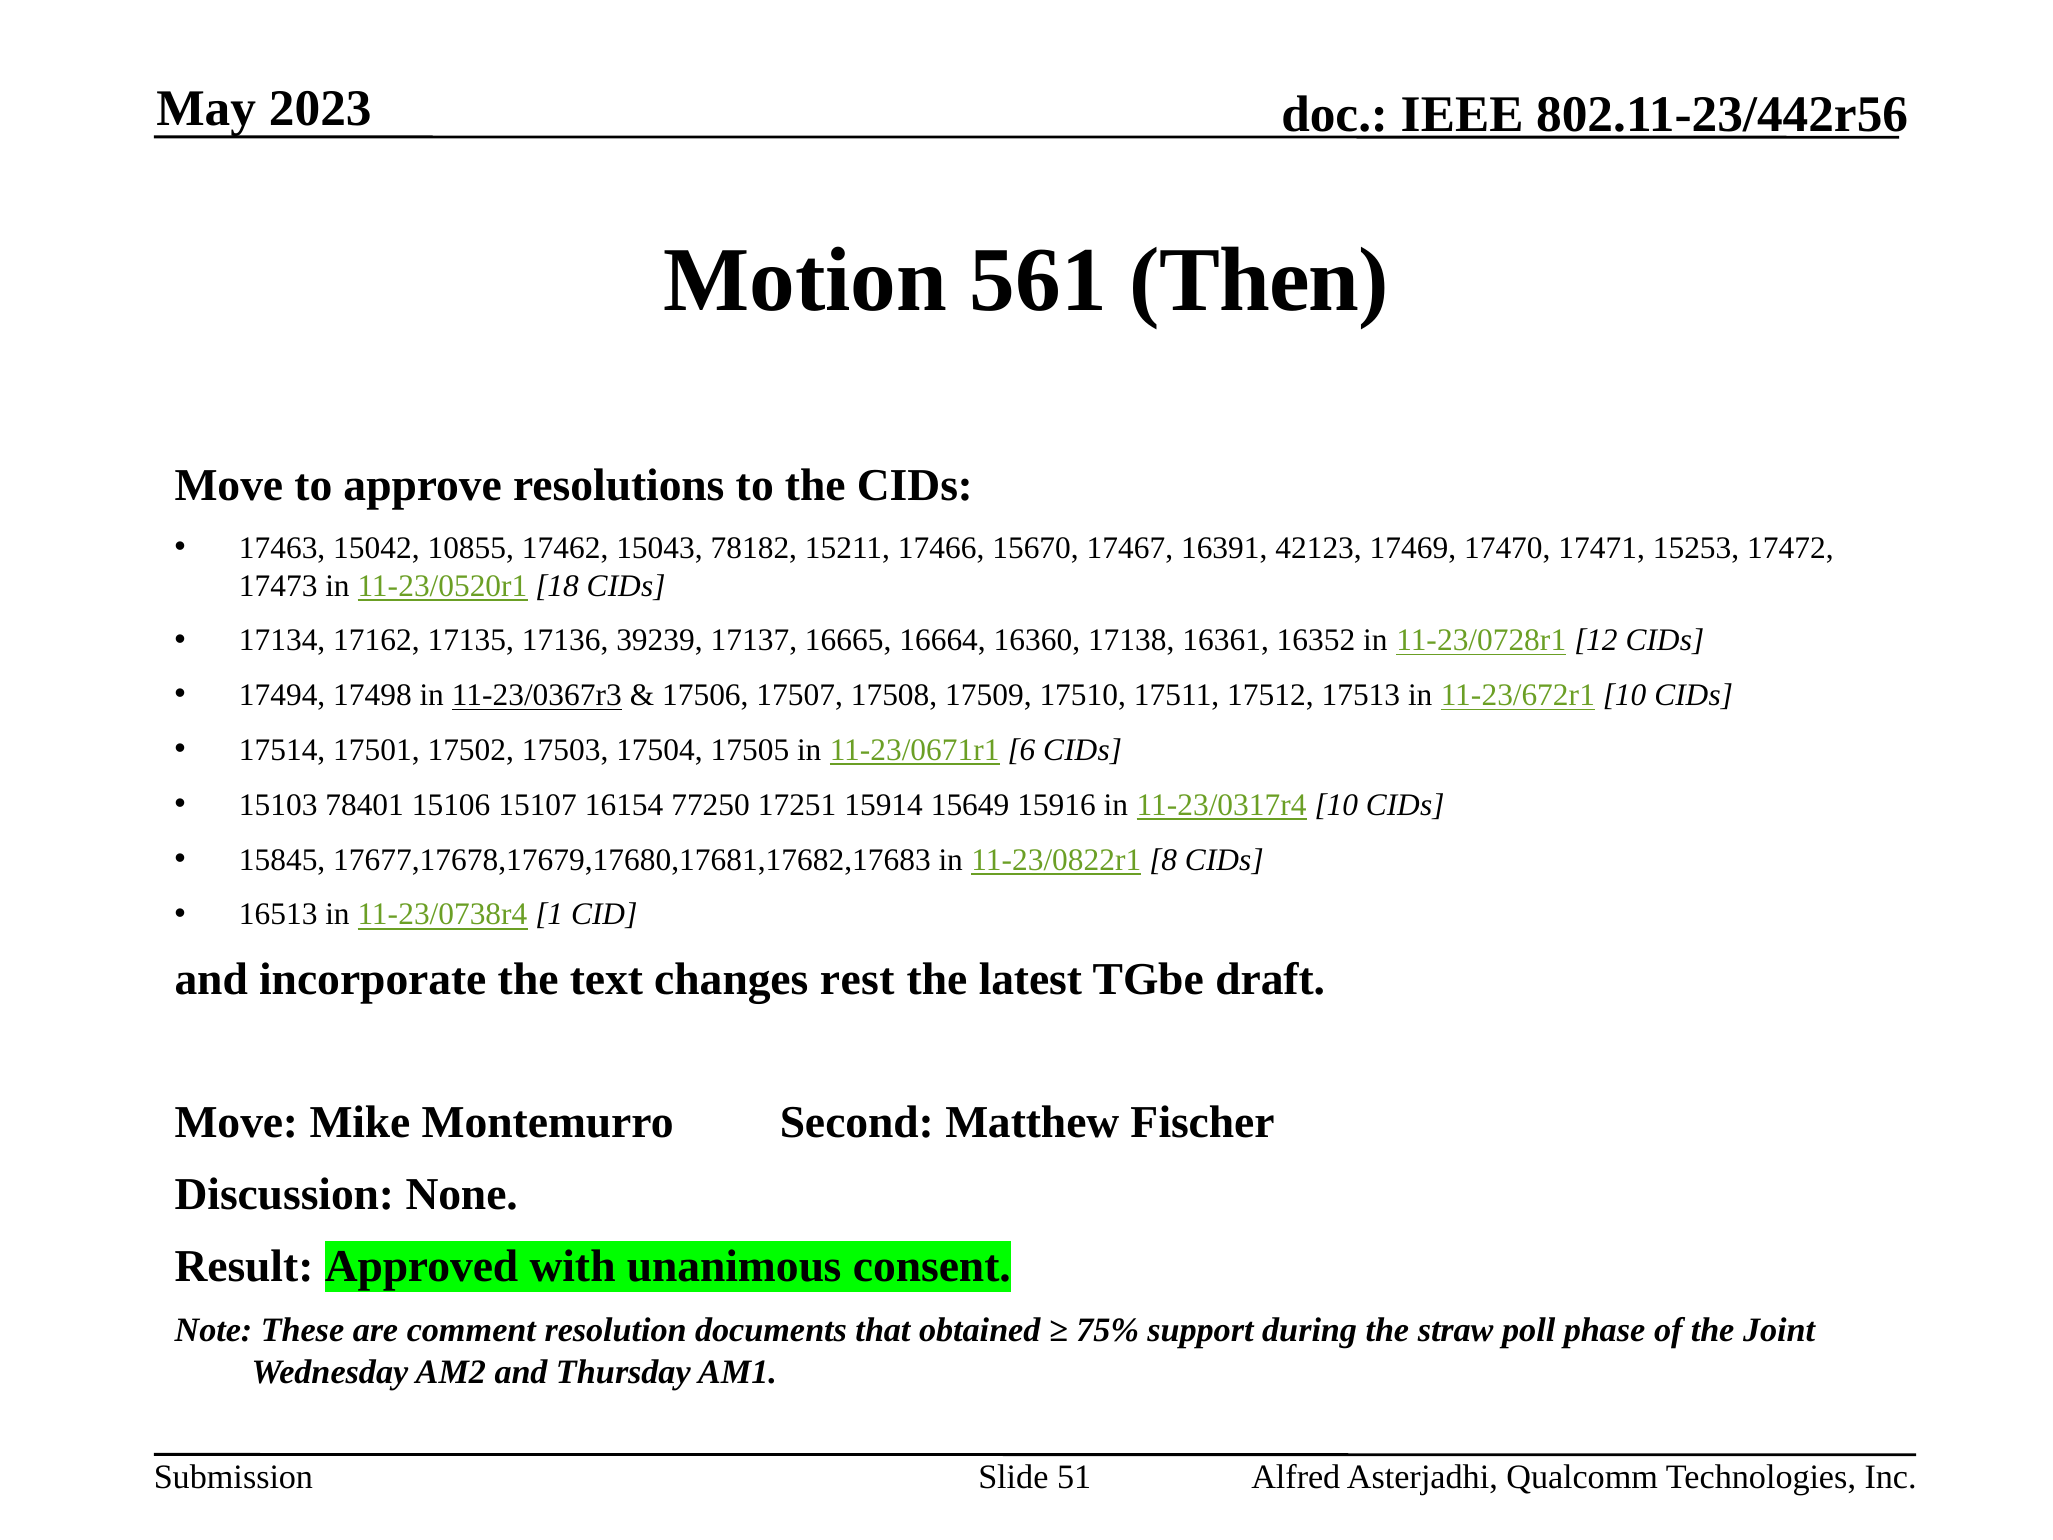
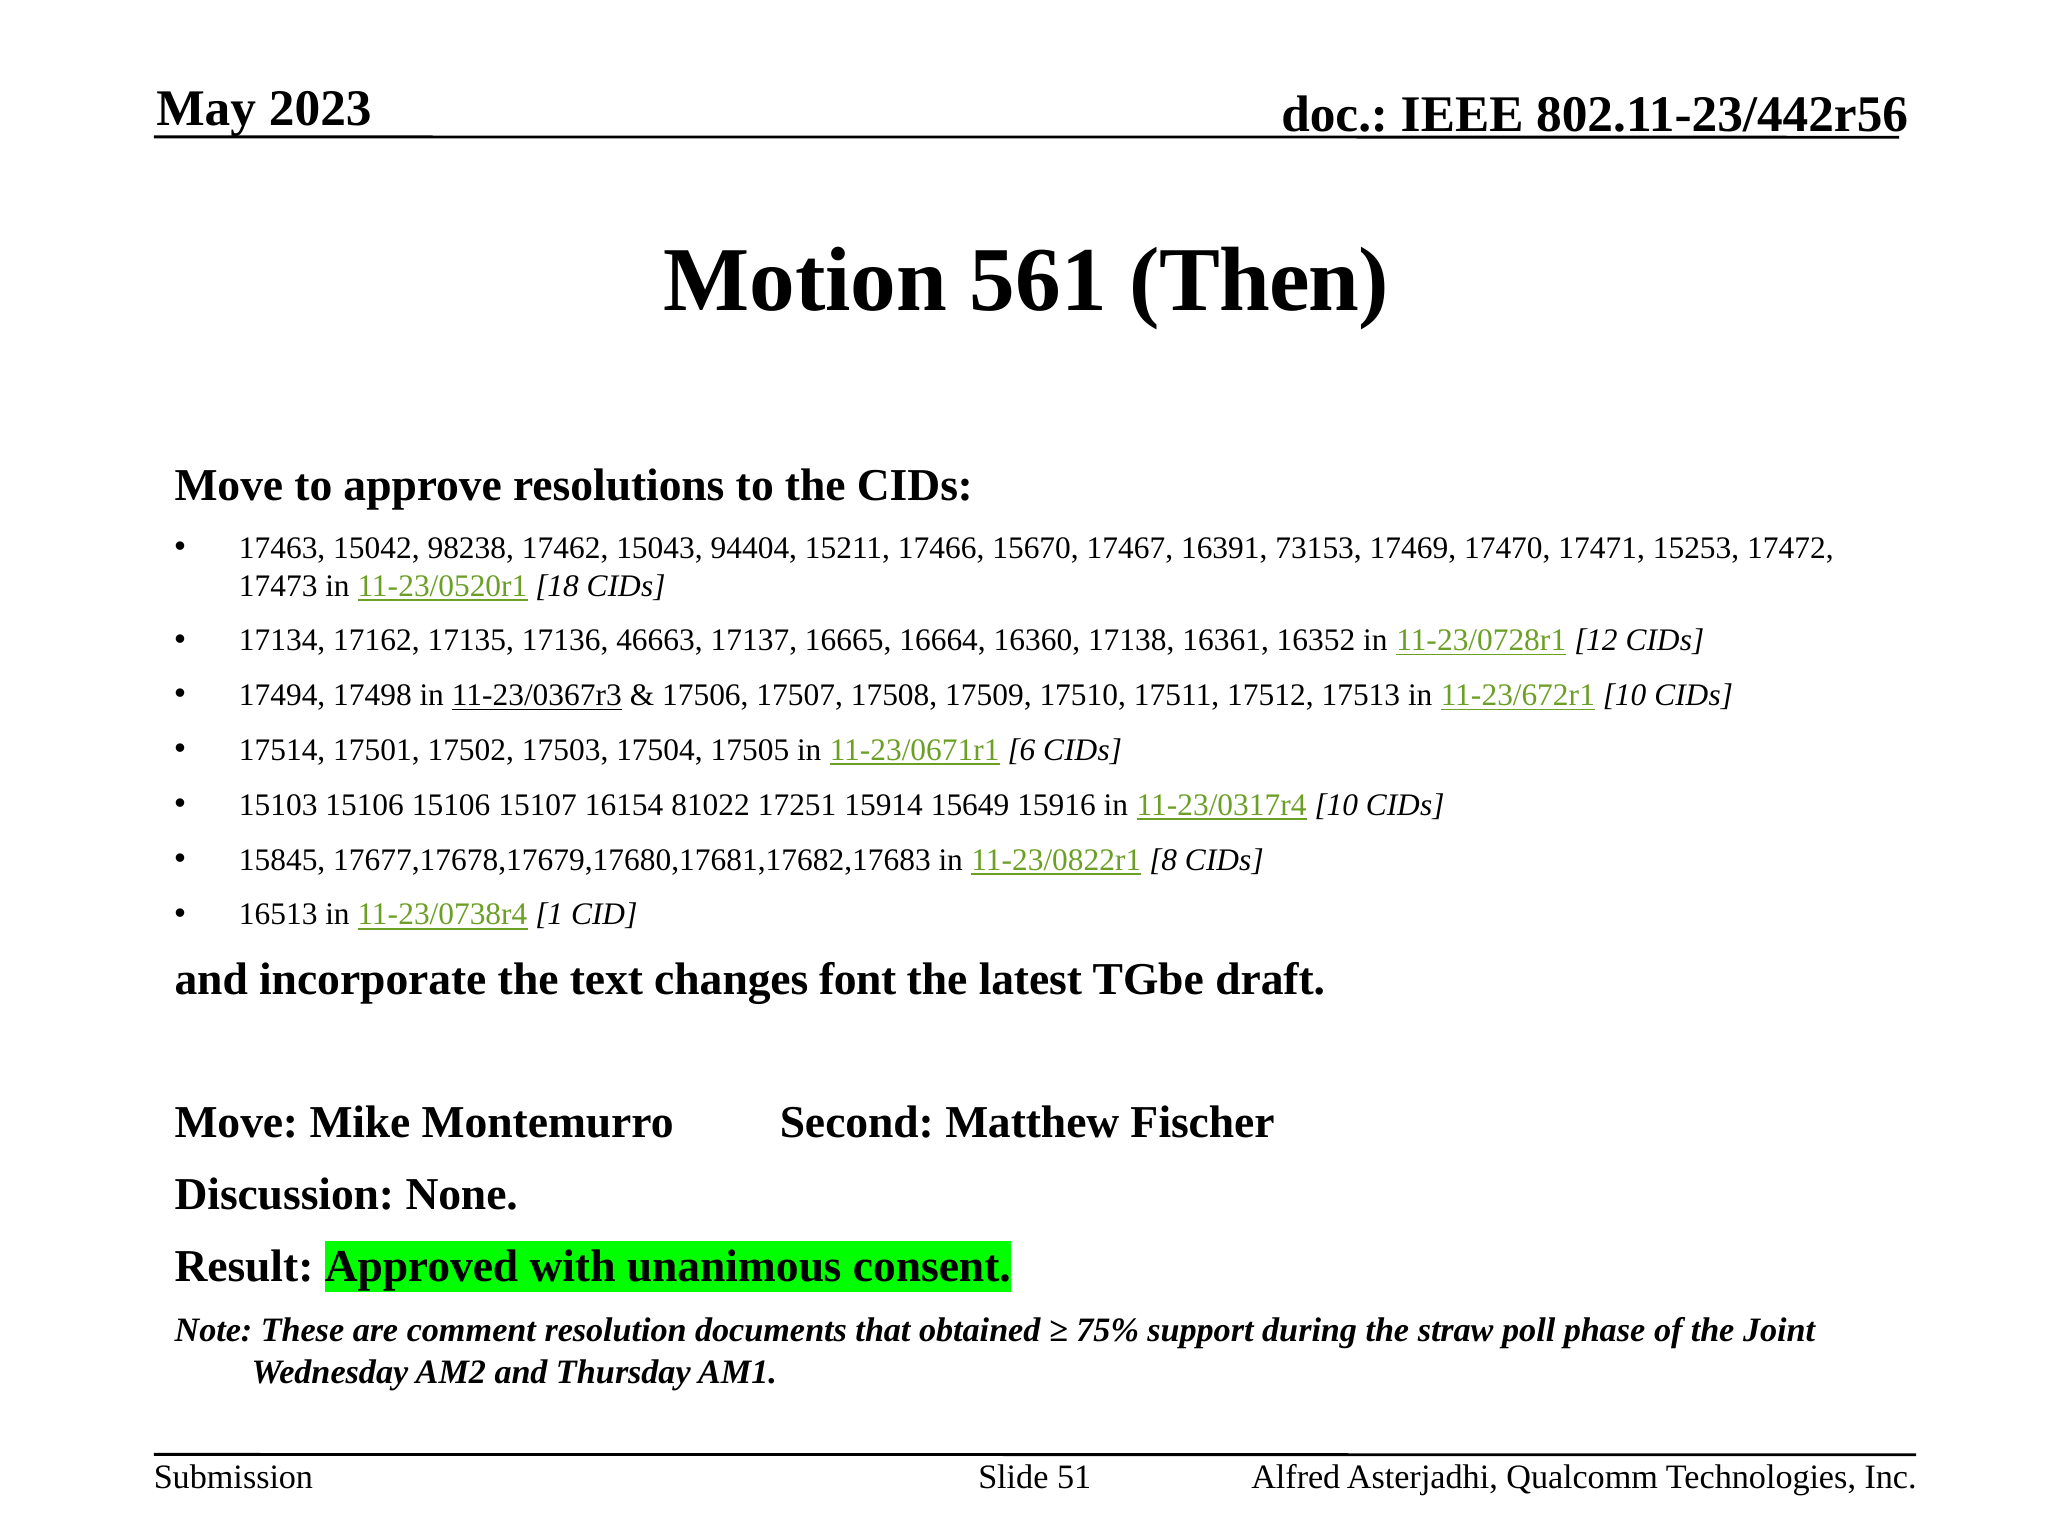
10855: 10855 -> 98238 (471, 548)
78182: 78182 -> 94404 (754, 548)
42123: 42123 -> 73153 (1319, 548)
39239: 39239 -> 46663 (659, 640)
15103 78401: 78401 -> 15106 (365, 805)
77250: 77250 -> 81022 (711, 805)
rest: rest -> font (858, 979)
